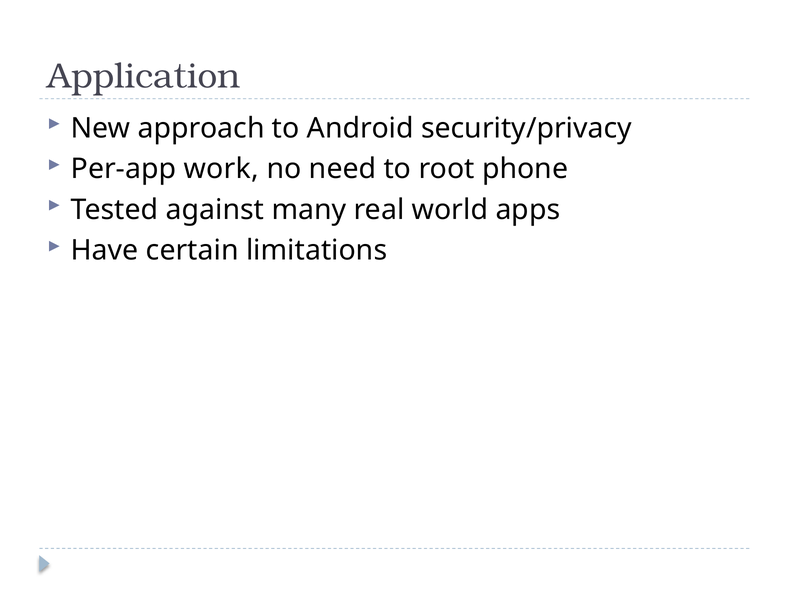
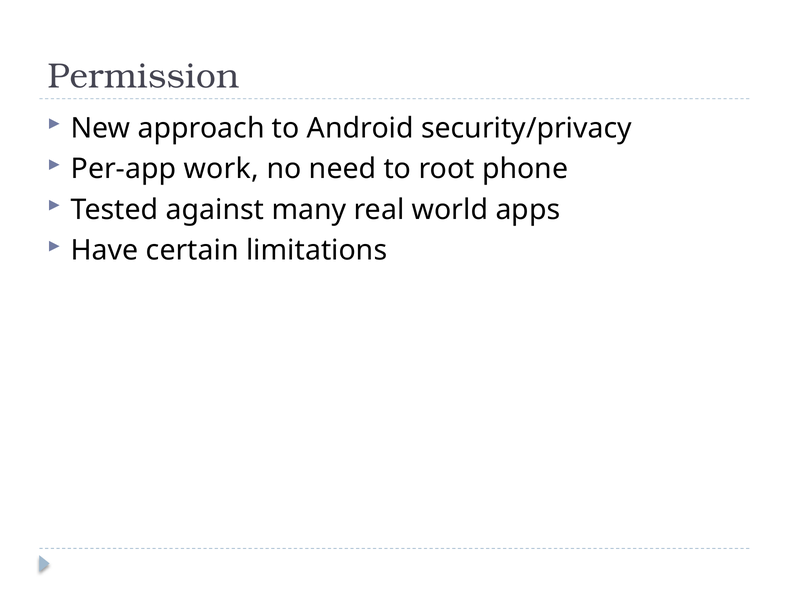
Application: Application -> Permission (144, 76)
